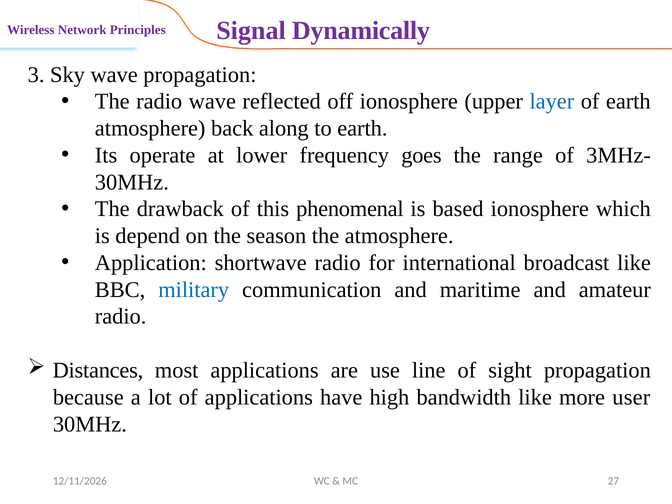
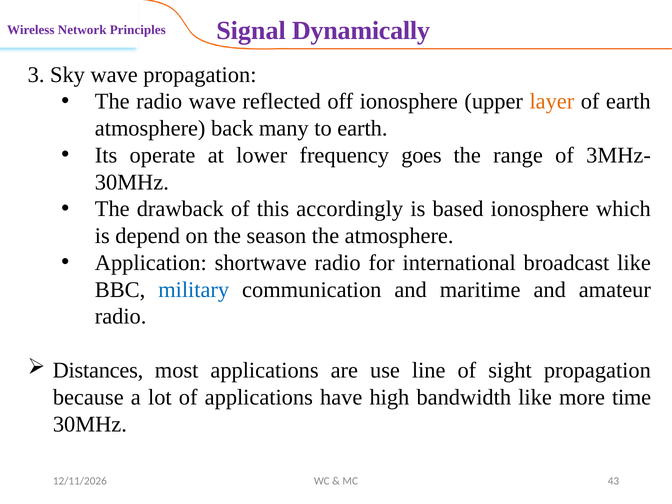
layer colour: blue -> orange (552, 102)
along: along -> many (284, 128)
phenomenal: phenomenal -> accordingly (350, 209)
user: user -> time (632, 397)
27: 27 -> 43 (613, 481)
